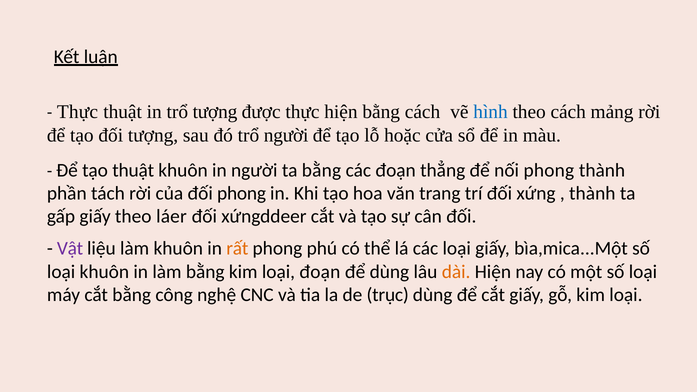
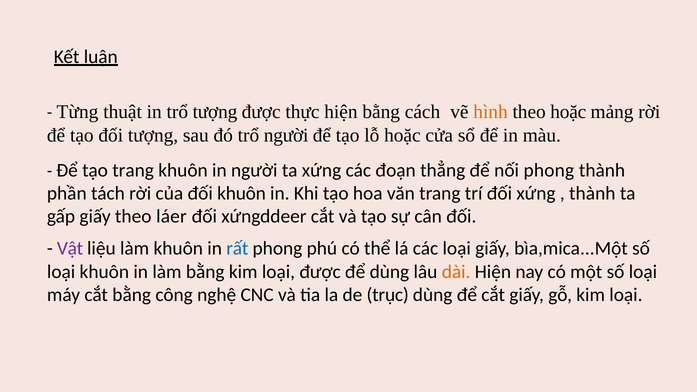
Thực: Thực -> Từng (78, 112)
hình colour: blue -> orange (491, 112)
theo cách: cách -> hoặc (568, 112)
tạo thuật: thuật -> trang (133, 170)
ta bằng: bằng -> xứng (322, 170)
đối phong: phong -> khuôn (242, 193)
rất colour: orange -> blue (237, 249)
loại đoạn: đoạn -> được (320, 272)
